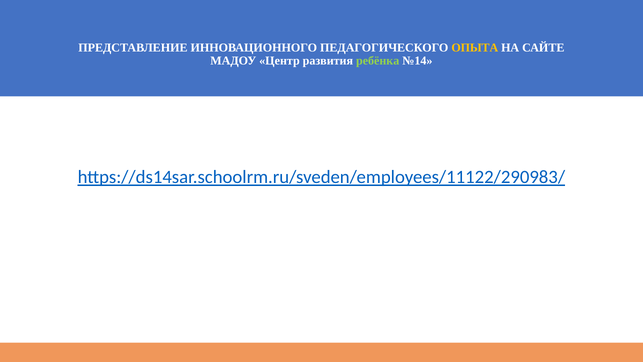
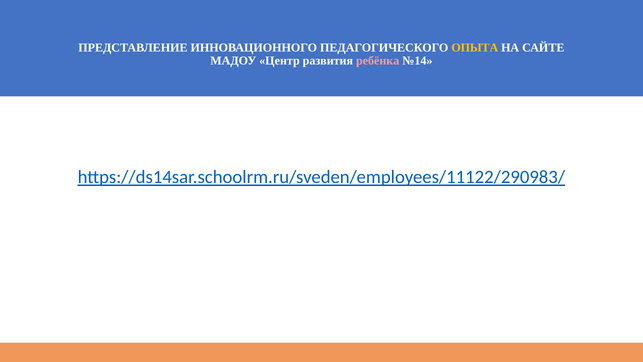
ребёнка colour: light green -> pink (378, 61)
